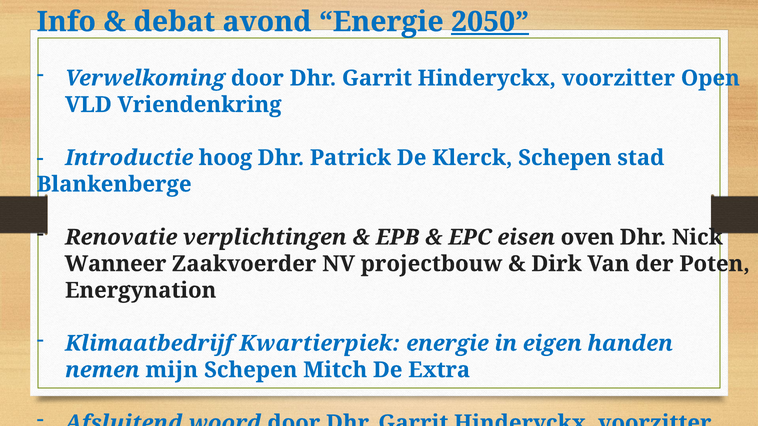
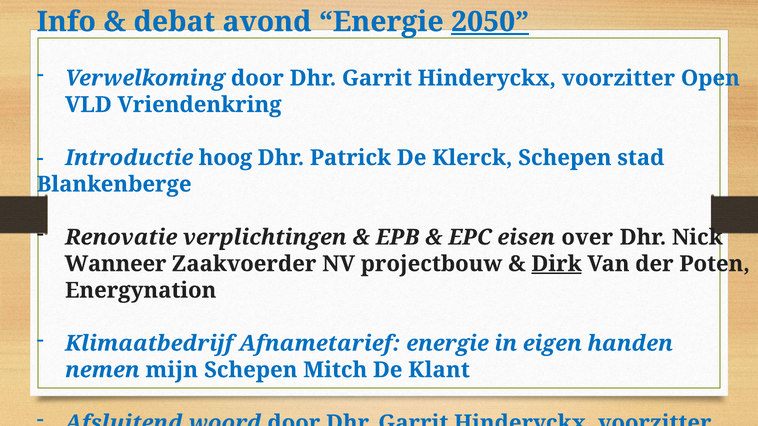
oven: oven -> over (587, 238)
Dirk underline: none -> present (557, 264)
Kwartierpiek: Kwartierpiek -> Afnametarief (320, 344)
Extra: Extra -> Klant (439, 370)
